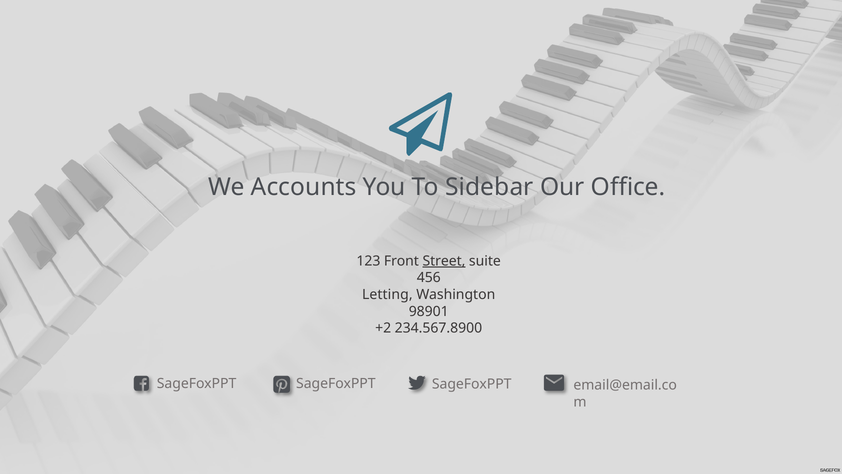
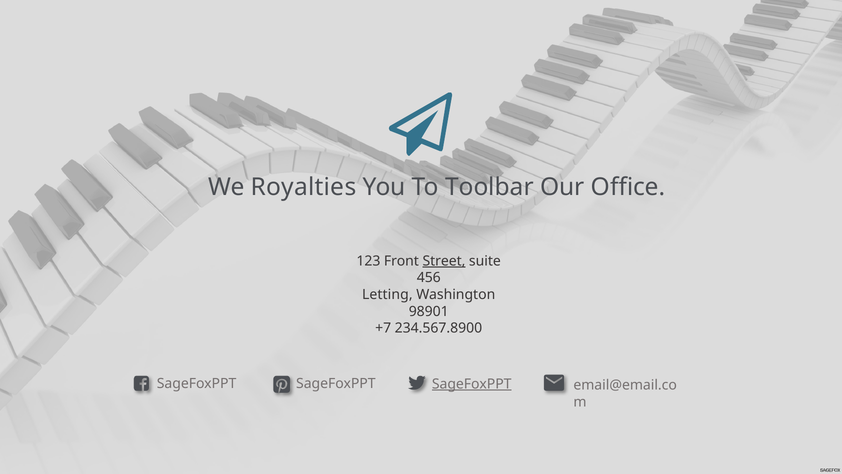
Accounts: Accounts -> Royalties (304, 187)
Sidebar: Sidebar -> Toolbar (489, 187)
+2: +2 -> +7 (383, 328)
SageFoxPPT underline: none -> present (472, 384)
